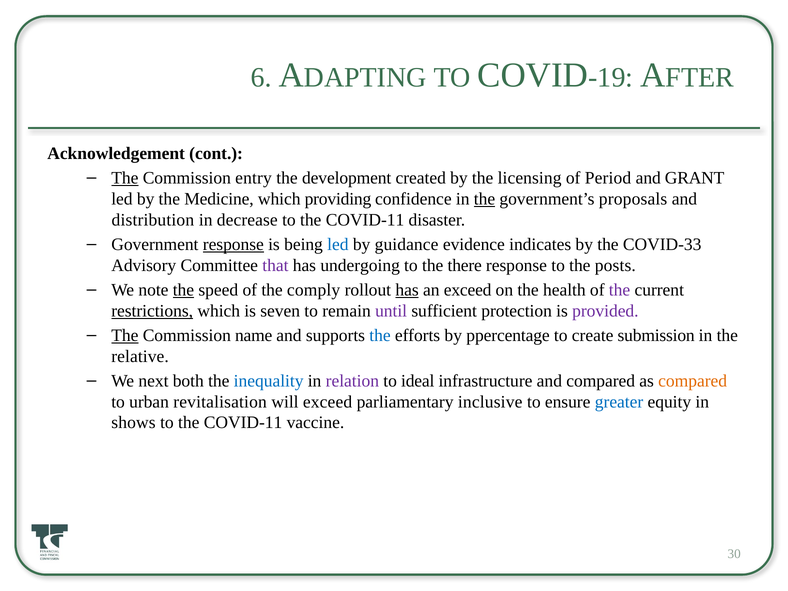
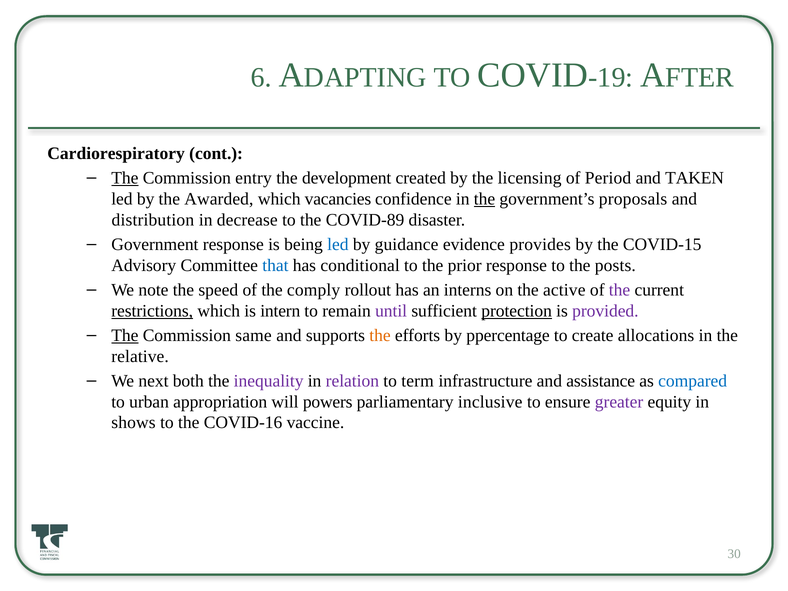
Acknowledgement: Acknowledgement -> Cardiorespiratory (116, 154)
GRANT: GRANT -> TAKEN (695, 178)
Medicine: Medicine -> Awarded (219, 199)
providing: providing -> vacancies (338, 199)
COVID-11: COVID-11 -> COVID-89 (365, 220)
response underline: present -> none (233, 244)
indicates: indicates -> provides (540, 244)
COVID-33: COVID-33 -> COVID-15 (662, 244)
that colour: purple -> blue (275, 265)
undergoing: undergoing -> conditional (360, 265)
there: there -> prior (465, 265)
the underline: present -> none (183, 290)
has underline: present -> none (407, 290)
an exceed: exceed -> interns (468, 290)
health: health -> active (564, 290)
seven: seven -> intern (280, 311)
protection underline: none -> present (517, 311)
name: name -> same (254, 335)
the colour: blue -> orange (380, 335)
submission: submission -> allocations (656, 335)
inequality colour: blue -> purple (269, 381)
ideal: ideal -> term (418, 381)
and compared: compared -> assistance (601, 381)
compared colour: orange -> blue (693, 381)
revitalisation: revitalisation -> appropriation (220, 402)
will exceed: exceed -> powers (328, 402)
greater colour: blue -> purple (619, 402)
COVID-11: COVID-11 -> COVID-16 (243, 423)
